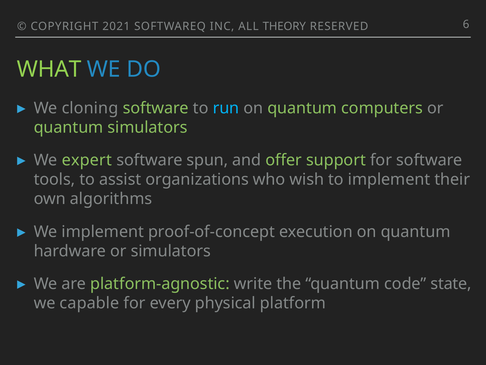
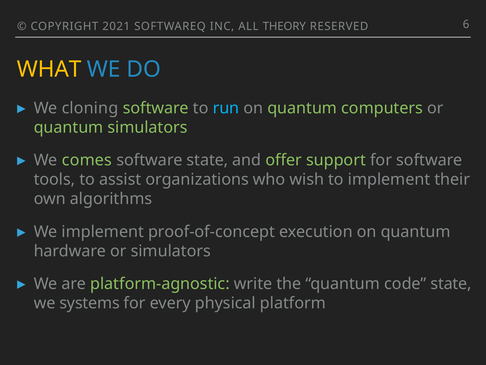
WHAT colour: light green -> yellow (49, 69)
expert: expert -> comes (87, 160)
software spun: spun -> state (207, 160)
capable: capable -> systems (90, 303)
